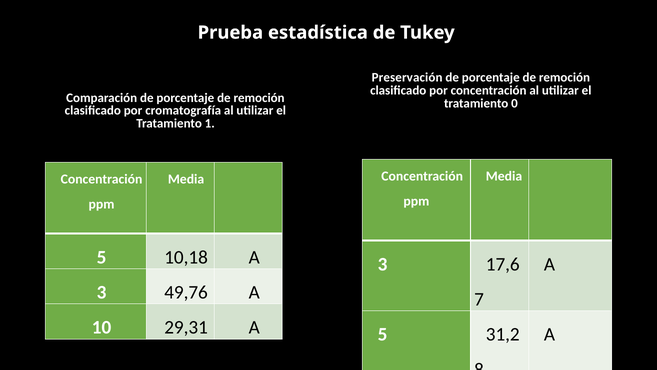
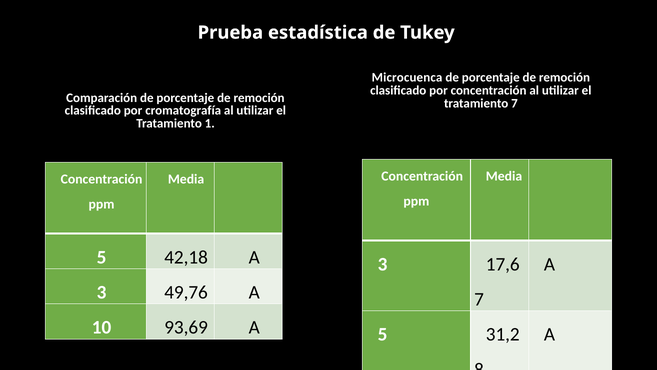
Preservación: Preservación -> Microcuenca (407, 78)
tratamiento 0: 0 -> 7 (514, 103)
10,18: 10,18 -> 42,18 (186, 257)
29,31: 29,31 -> 93,69 (186, 327)
